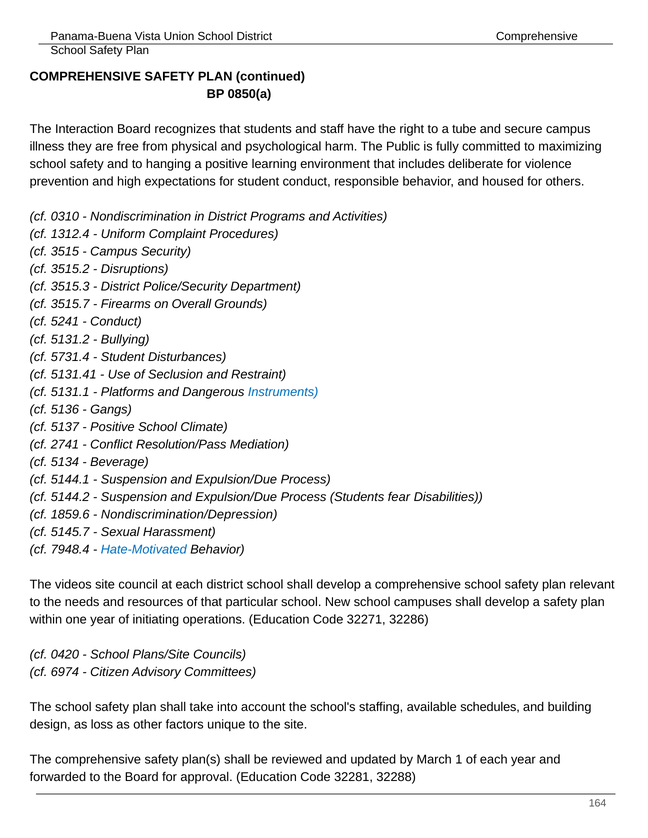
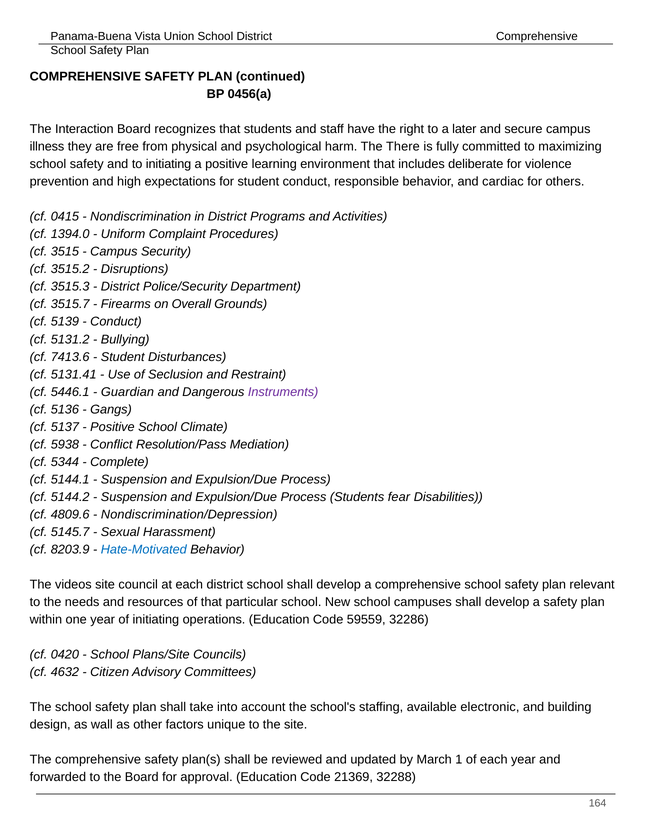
0850(a: 0850(a -> 0456(a (250, 94)
tube: tube -> later (464, 129)
Public: Public -> There (403, 147)
to hanging: hanging -> initiating (169, 164)
housed: housed -> cardiac (503, 182)
0310: 0310 -> 0415 (65, 217)
1312.4: 1312.4 -> 1394.0 (70, 234)
5241: 5241 -> 5139 (65, 322)
5731.4: 5731.4 -> 7413.6 (70, 357)
5131.1: 5131.1 -> 5446.1 (70, 392)
Platforms: Platforms -> Guardian (127, 392)
Instruments colour: blue -> purple (283, 392)
2741: 2741 -> 5938 (65, 445)
5134: 5134 -> 5344 (65, 462)
Beverage: Beverage -> Complete (119, 462)
1859.6: 1859.6 -> 4809.6 (70, 515)
7948.4: 7948.4 -> 8203.9 (70, 550)
32271: 32271 -> 59559 (366, 620)
6974: 6974 -> 4632 (65, 673)
schedules: schedules -> electronic (490, 708)
loss: loss -> wall (102, 725)
32281: 32281 -> 21369 (354, 778)
